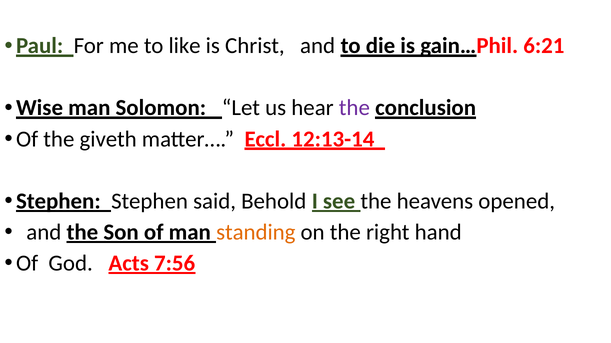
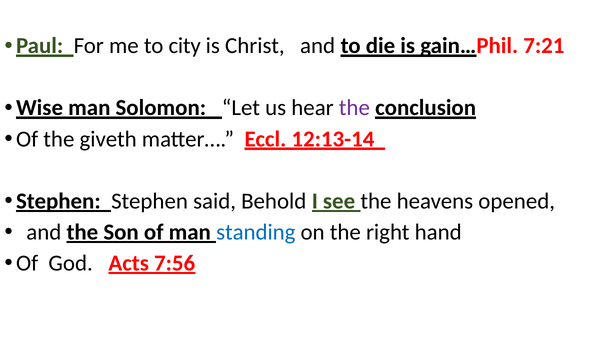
like: like -> city (185, 46)
6:21: 6:21 -> 7:21 (544, 46)
standing colour: orange -> blue (256, 233)
